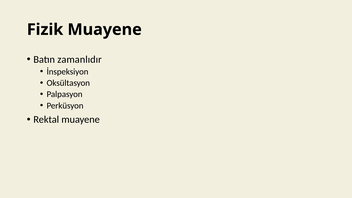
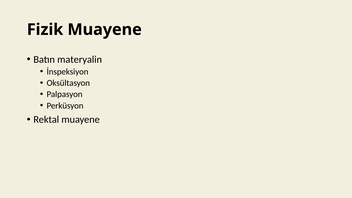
zamanlıdır: zamanlıdır -> materyalin (80, 60)
